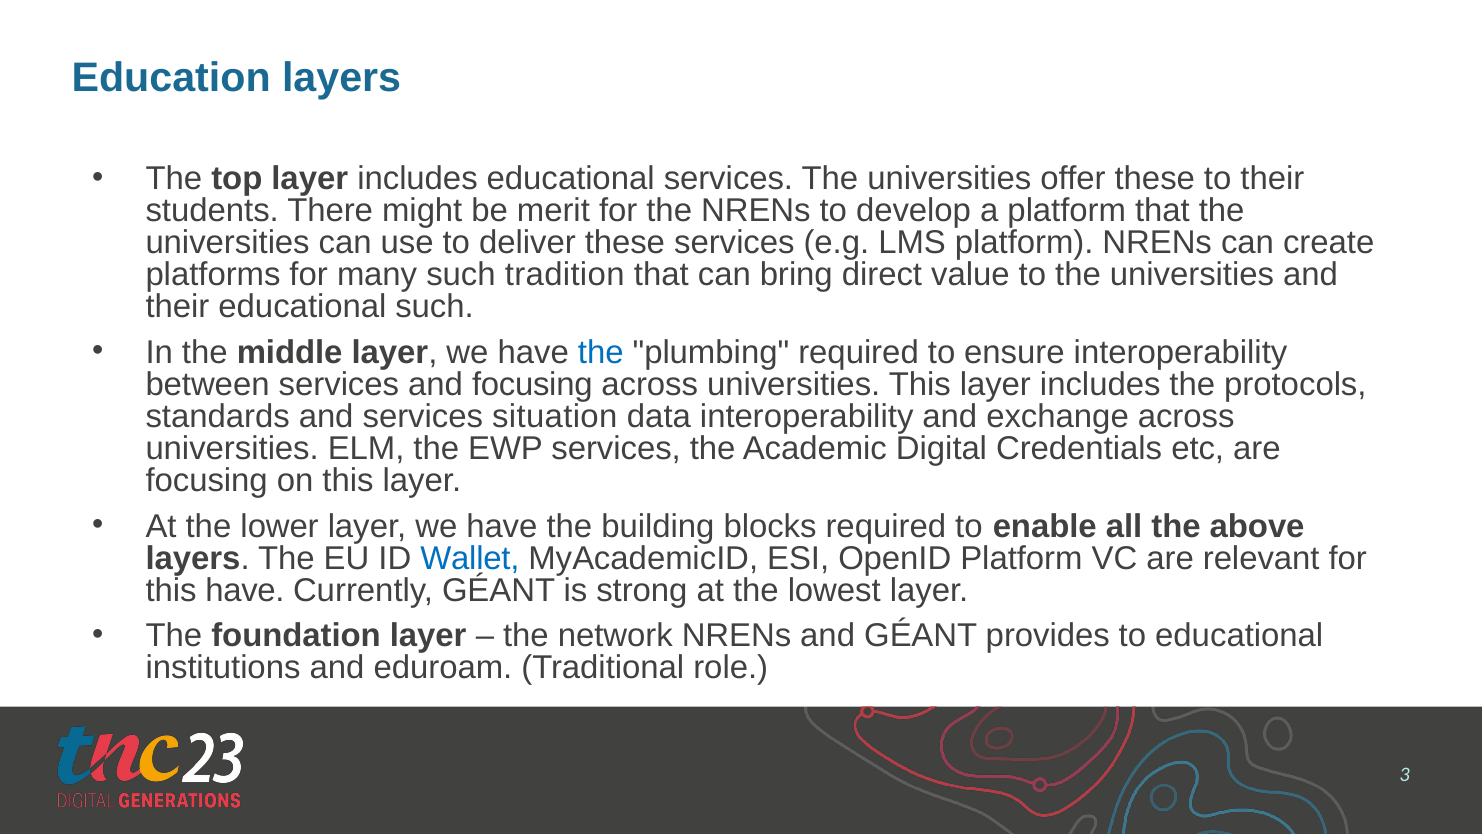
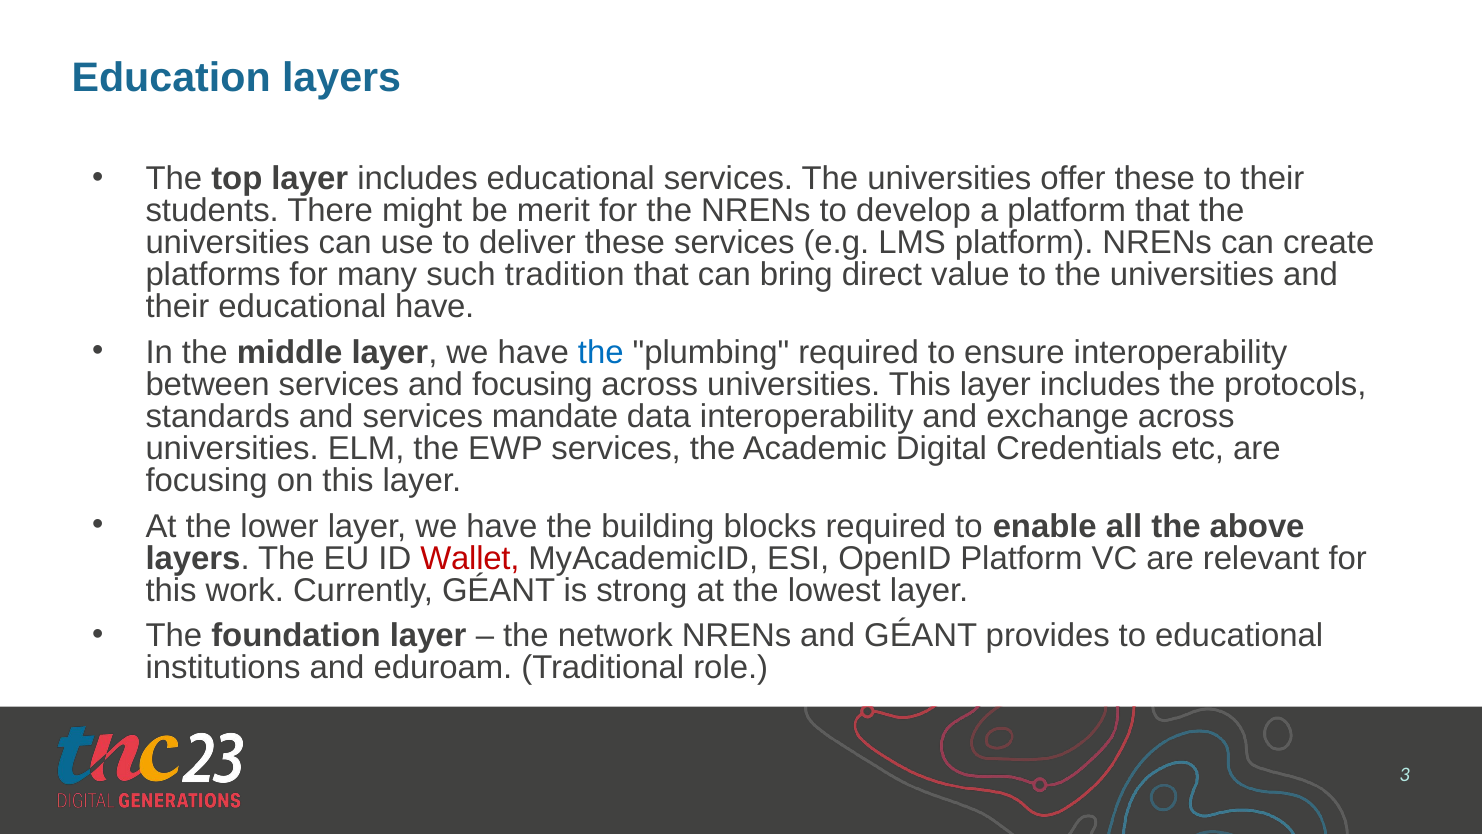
educational such: such -> have (435, 306)
situation: situation -> mandate (555, 416)
Wallet colour: blue -> red (470, 558)
this have: have -> work (245, 590)
